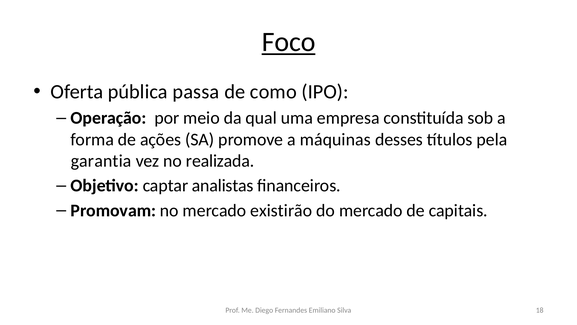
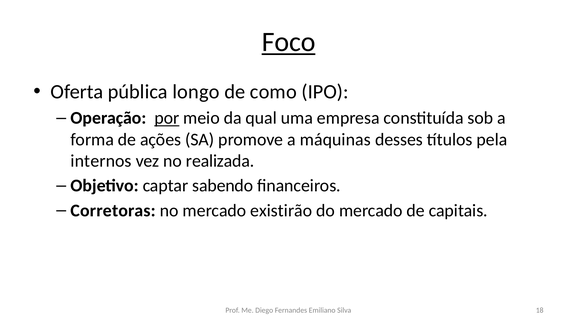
passa: passa -> longo (196, 92)
por underline: none -> present (167, 118)
garantia: garantia -> internos (101, 161)
analistas: analistas -> sabendo (223, 185)
Promovam: Promovam -> Corretoras (113, 210)
